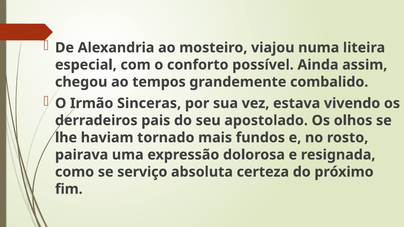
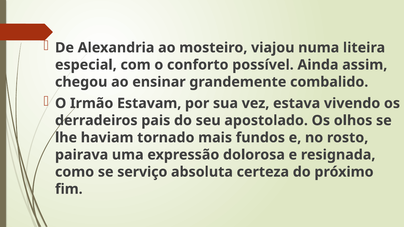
tempos: tempos -> ensinar (159, 82)
Sinceras: Sinceras -> Estavam (149, 103)
